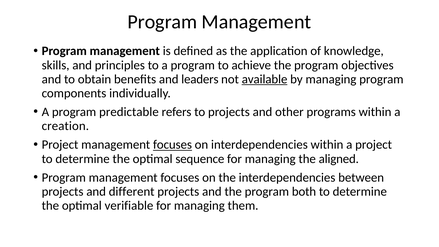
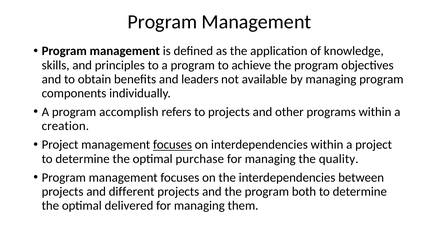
available underline: present -> none (265, 79)
predictable: predictable -> accomplish (129, 112)
sequence: sequence -> purchase (200, 159)
aligned: aligned -> quality (339, 159)
verifiable: verifiable -> delivered (129, 206)
